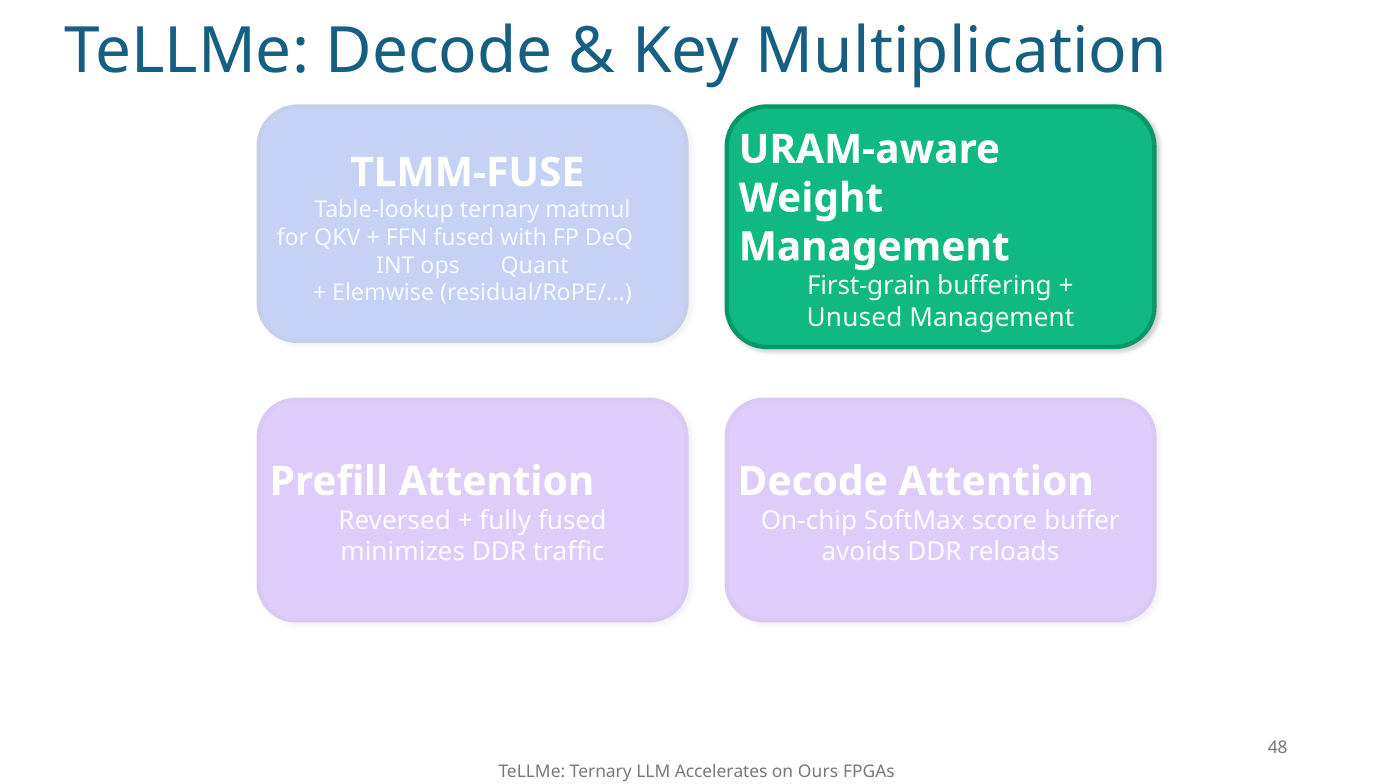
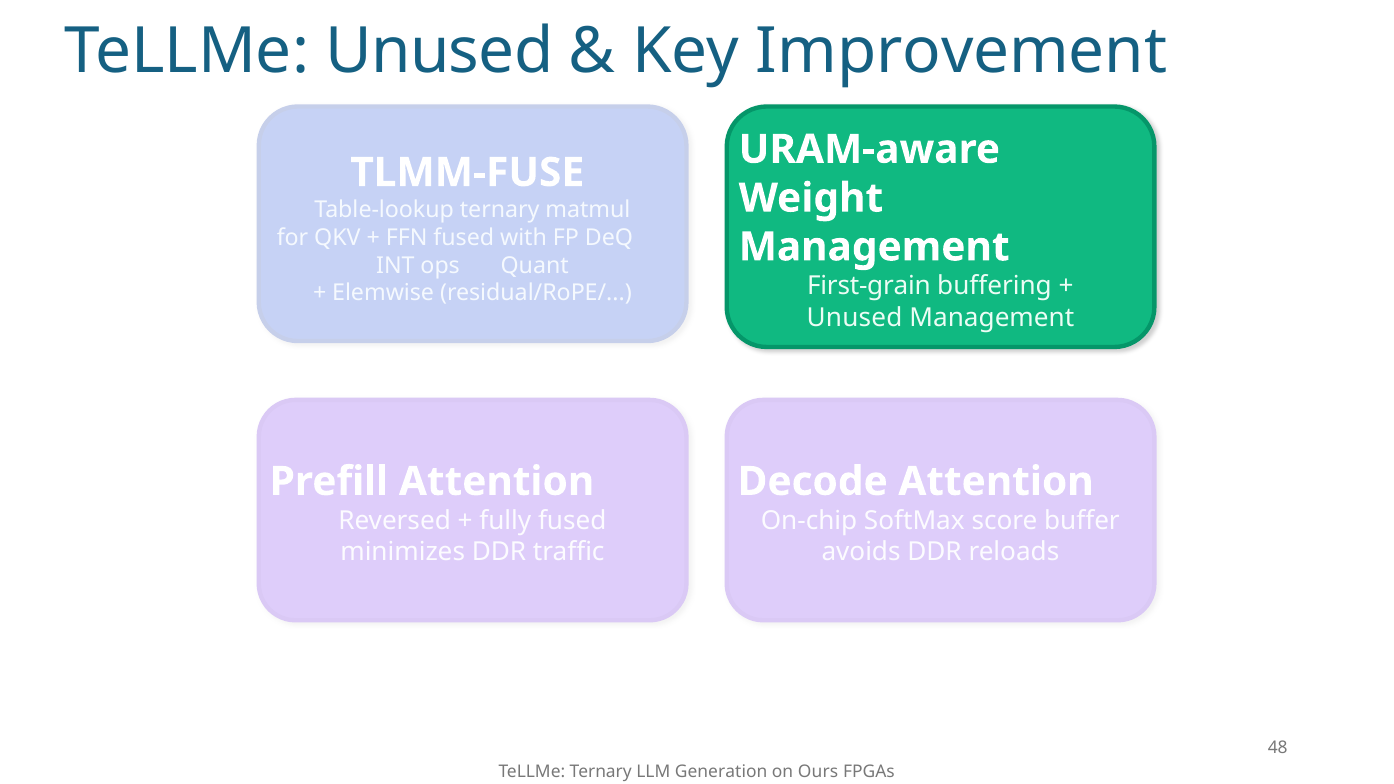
TeLLMe Decode: Decode -> Unused (439, 51)
Multiplication: Multiplication -> Improvement (962, 51)
Accelerates: Accelerates -> Generation (721, 771)
